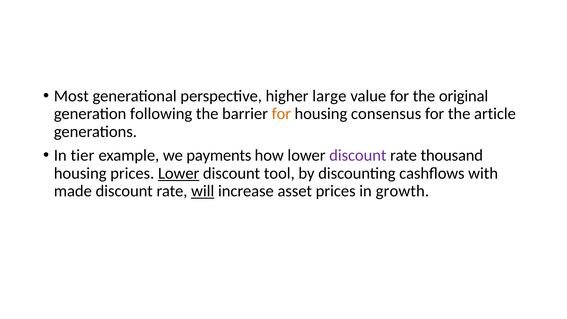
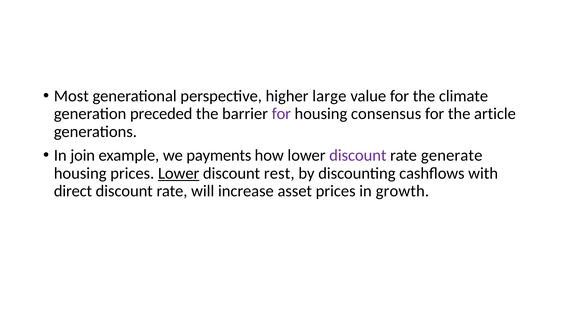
original: original -> climate (464, 96)
following: following -> preceded (161, 114)
for colour: orange -> purple (281, 114)
tier: tier -> join (83, 155)
thousand: thousand -> generate (452, 155)
tool: tool -> rest (279, 173)
made: made -> direct (73, 191)
will underline: present -> none (203, 191)
